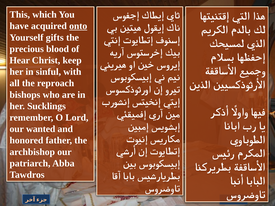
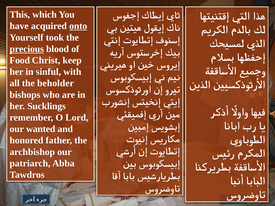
gifts: gifts -> took (55, 38)
precious underline: none -> present (27, 49)
Hear: Hear -> Food (20, 60)
reproach: reproach -> beholder (56, 83)
